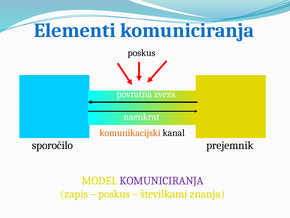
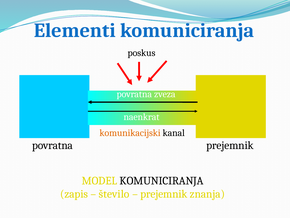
sporočilo: sporočilo -> povratna (52, 145)
KOMUNICIRANJA colour: purple -> black (162, 180)
poskus: poskus -> število (114, 193)
številkami: številkami -> prejemnik (164, 193)
